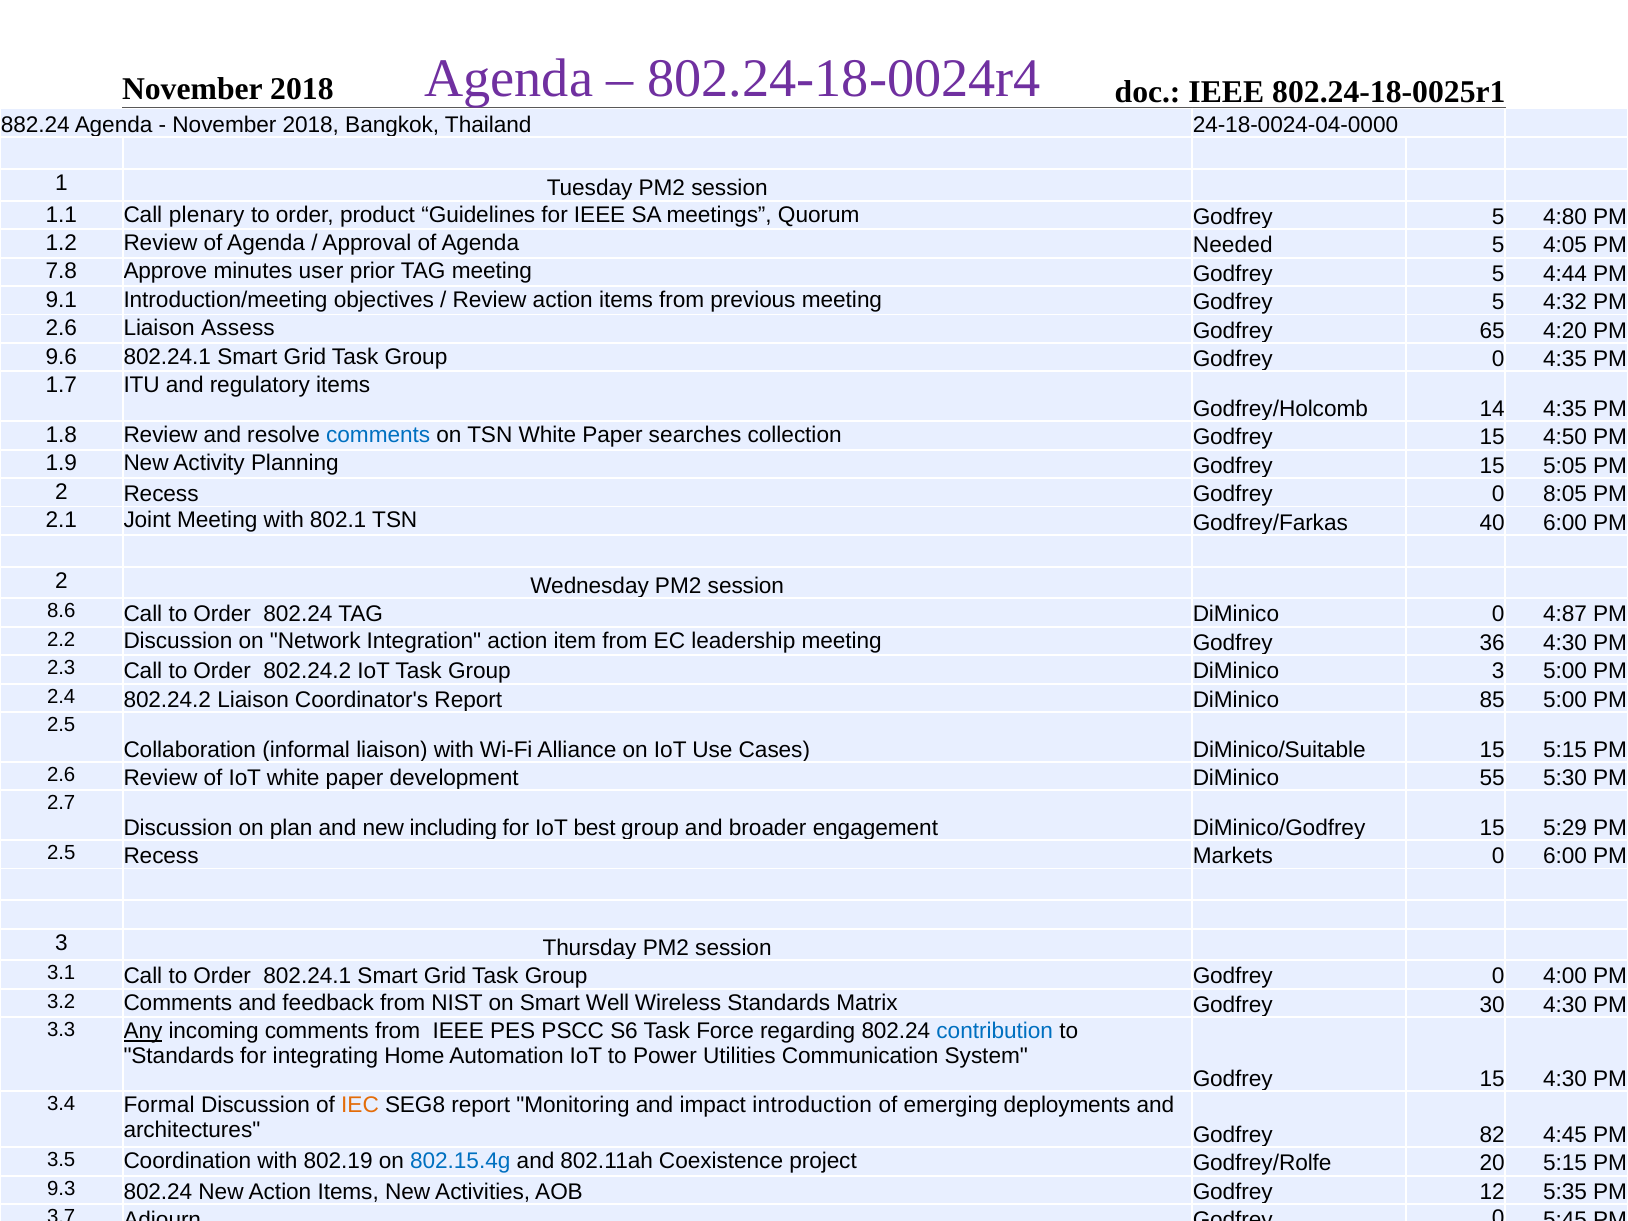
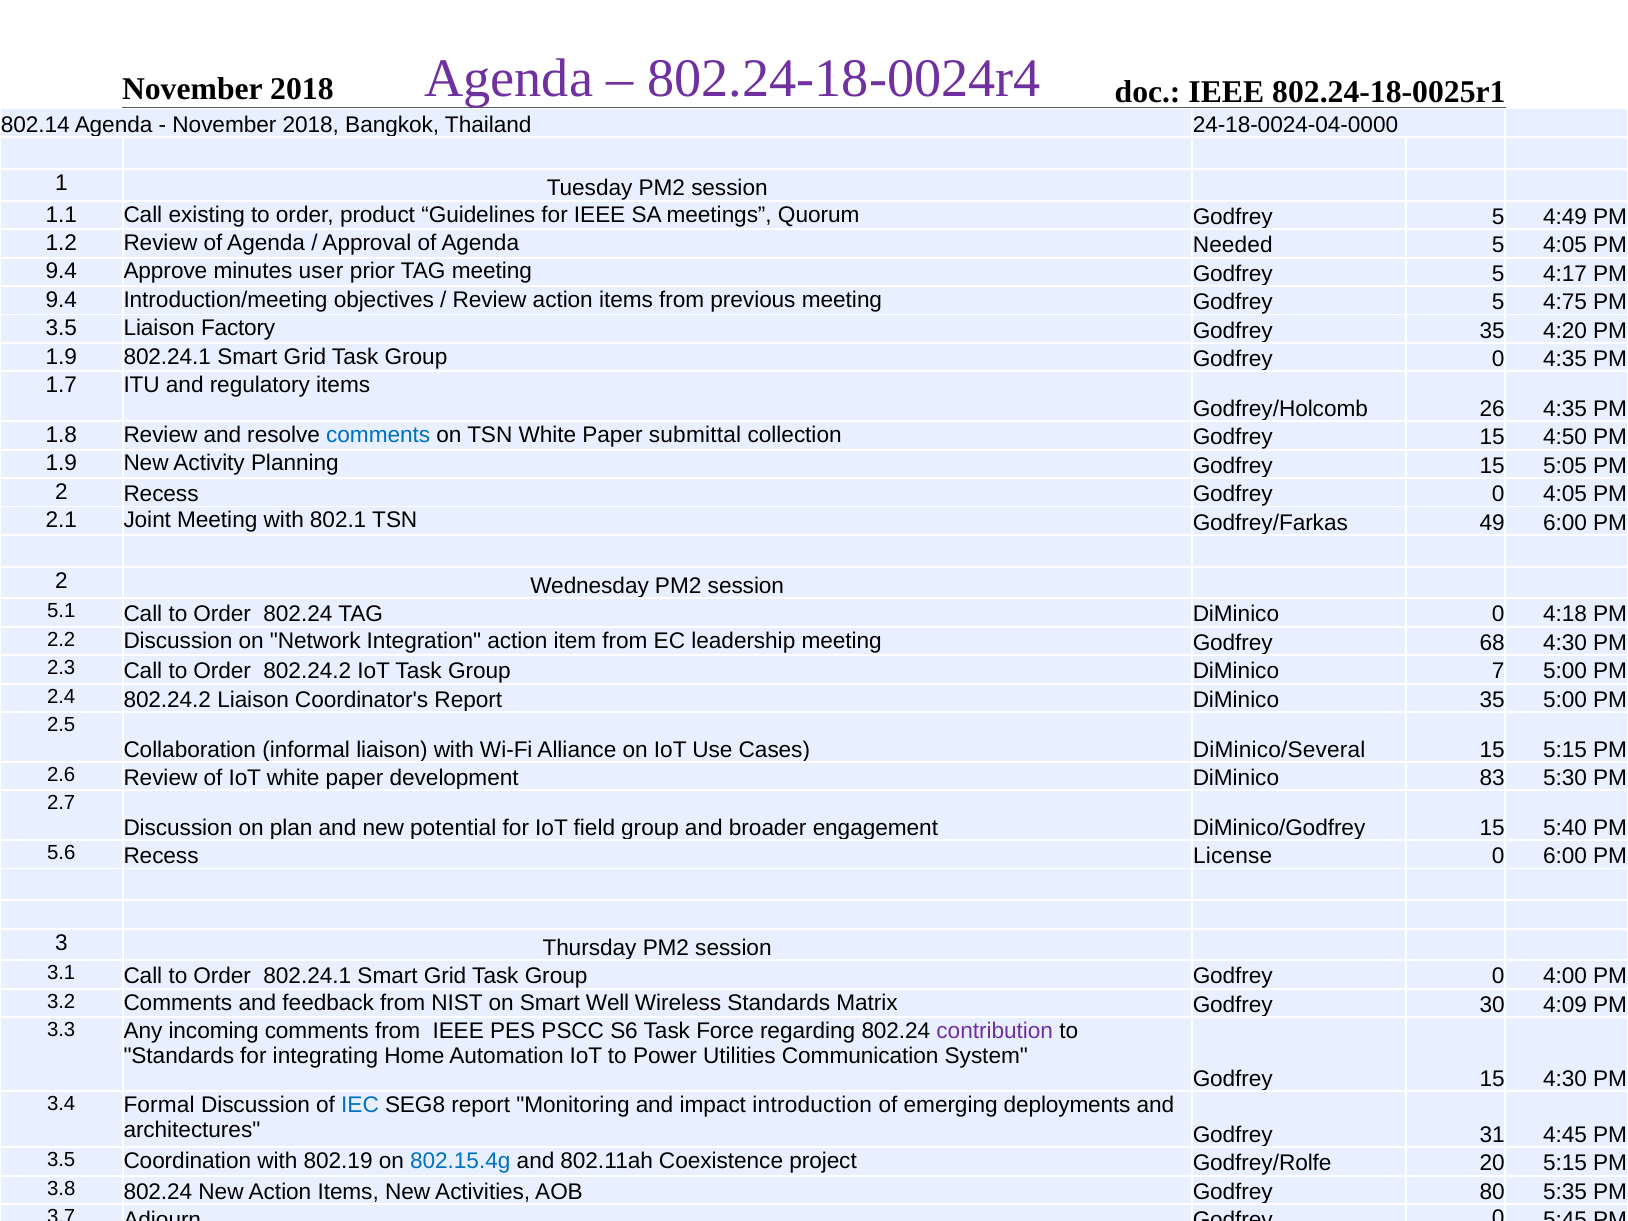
882.24: 882.24 -> 802.14 (35, 125)
plenary: plenary -> existing (207, 215)
4:80: 4:80 -> 4:49 (1565, 217)
7.8: 7.8 -> 9.4 (61, 271)
4:44: 4:44 -> 4:17 (1565, 274)
9.1: 9.1 -> 9.4 (61, 300)
4:32: 4:32 -> 4:75 (1565, 302)
2.6: 2.6 -> 3.5 (61, 328)
Assess: Assess -> Factory (238, 328)
Godfrey 65: 65 -> 35 (1492, 331)
9.6: 9.6 -> 1.9 (61, 357)
14: 14 -> 26 (1492, 409)
searches: searches -> submittal (695, 435)
0 8:05: 8:05 -> 4:05 (1565, 494)
40: 40 -> 49 (1492, 523)
8.6: 8.6 -> 5.1 (61, 611)
4:87: 4:87 -> 4:18 (1565, 615)
36: 36 -> 68 (1492, 643)
DiMinico 3: 3 -> 7 (1498, 671)
DiMinico 85: 85 -> 35 (1492, 700)
DiMinico/Suitable: DiMinico/Suitable -> DiMinico/Several (1279, 750)
55: 55 -> 83 (1492, 778)
including: including -> potential (453, 828)
best: best -> field (594, 828)
5:29: 5:29 -> 5:40 (1565, 828)
2.5: 2.5 -> 5.6 (61, 853)
Markets: Markets -> License (1233, 856)
30 4:30: 4:30 -> 4:09 (1565, 1005)
Any underline: present -> none (143, 1031)
contribution colour: blue -> purple (995, 1031)
IEC colour: orange -> blue (360, 1105)
82: 82 -> 31 (1492, 1135)
9.3: 9.3 -> 3.8 (61, 1188)
12: 12 -> 80 (1492, 1192)
